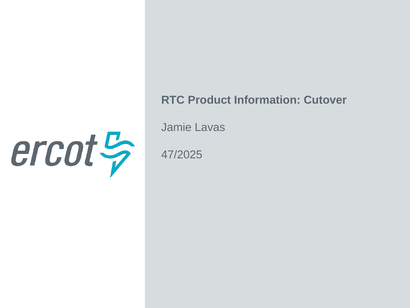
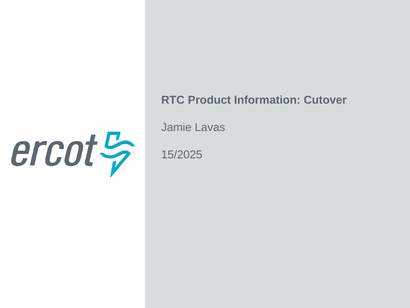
47/2025: 47/2025 -> 15/2025 (182, 155)
